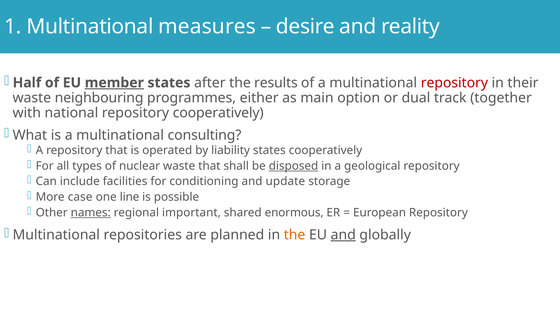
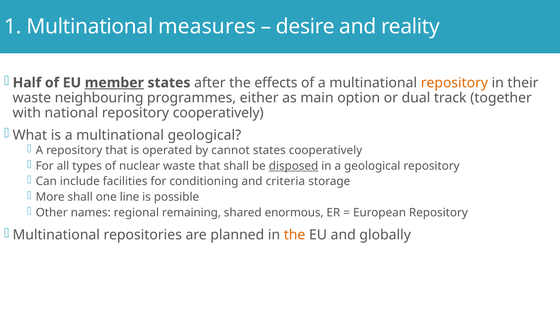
results: results -> effects (276, 83)
repository colour: red -> orange (454, 83)
multinational consulting: consulting -> geological (204, 135)
liability: liability -> cannot (231, 150)
update: update -> criteria (285, 181)
More case: case -> shall (80, 197)
names underline: present -> none (91, 213)
important: important -> remaining (192, 213)
and underline: present -> none (343, 235)
